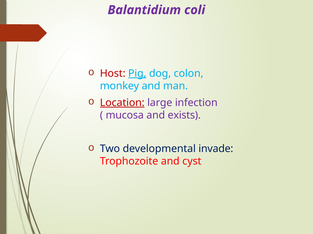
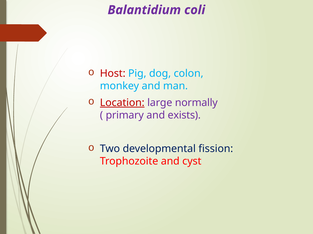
Pig underline: present -> none (137, 74)
infection: infection -> normally (196, 103)
mucosa: mucosa -> primary (125, 116)
invade: invade -> fission (216, 149)
